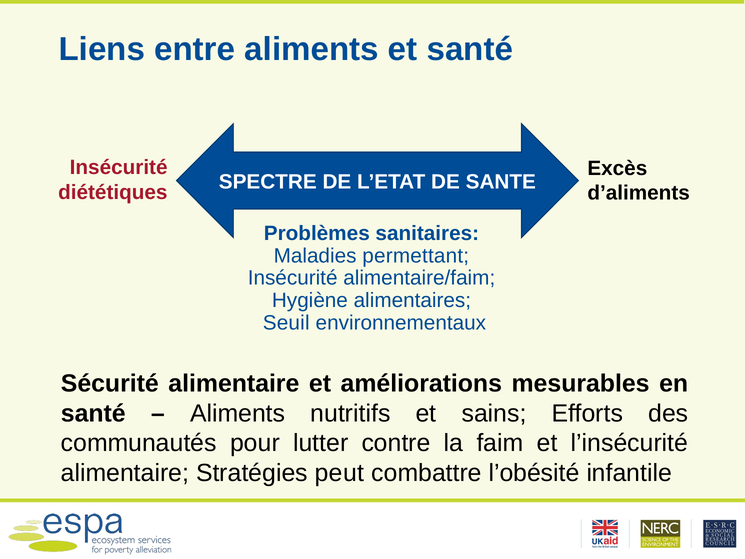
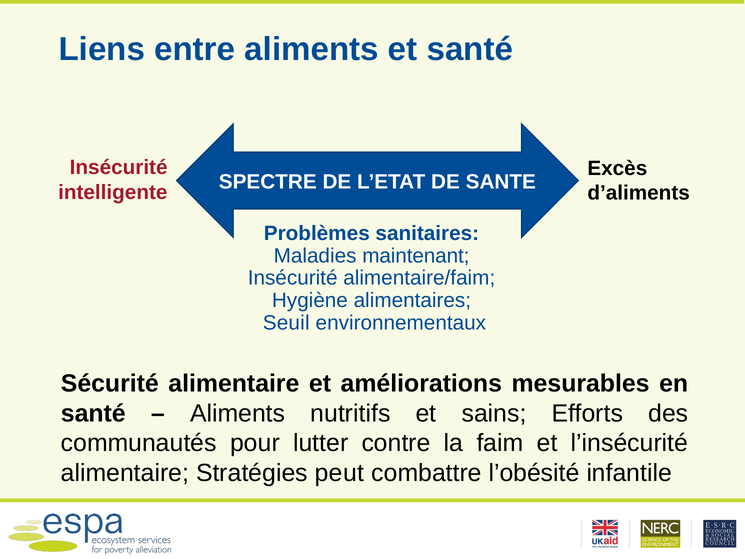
diététiques: diététiques -> intelligente (113, 192)
permettant: permettant -> maintenant (416, 256)
